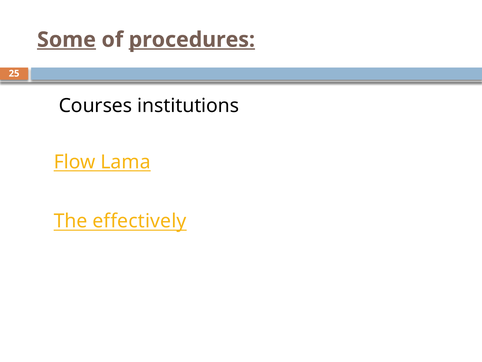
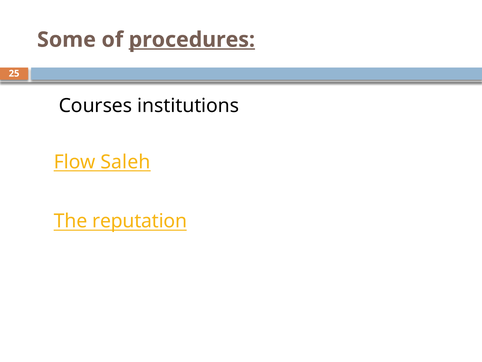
Some underline: present -> none (66, 40)
Lama: Lama -> Saleh (125, 162)
effectively: effectively -> reputation (140, 221)
